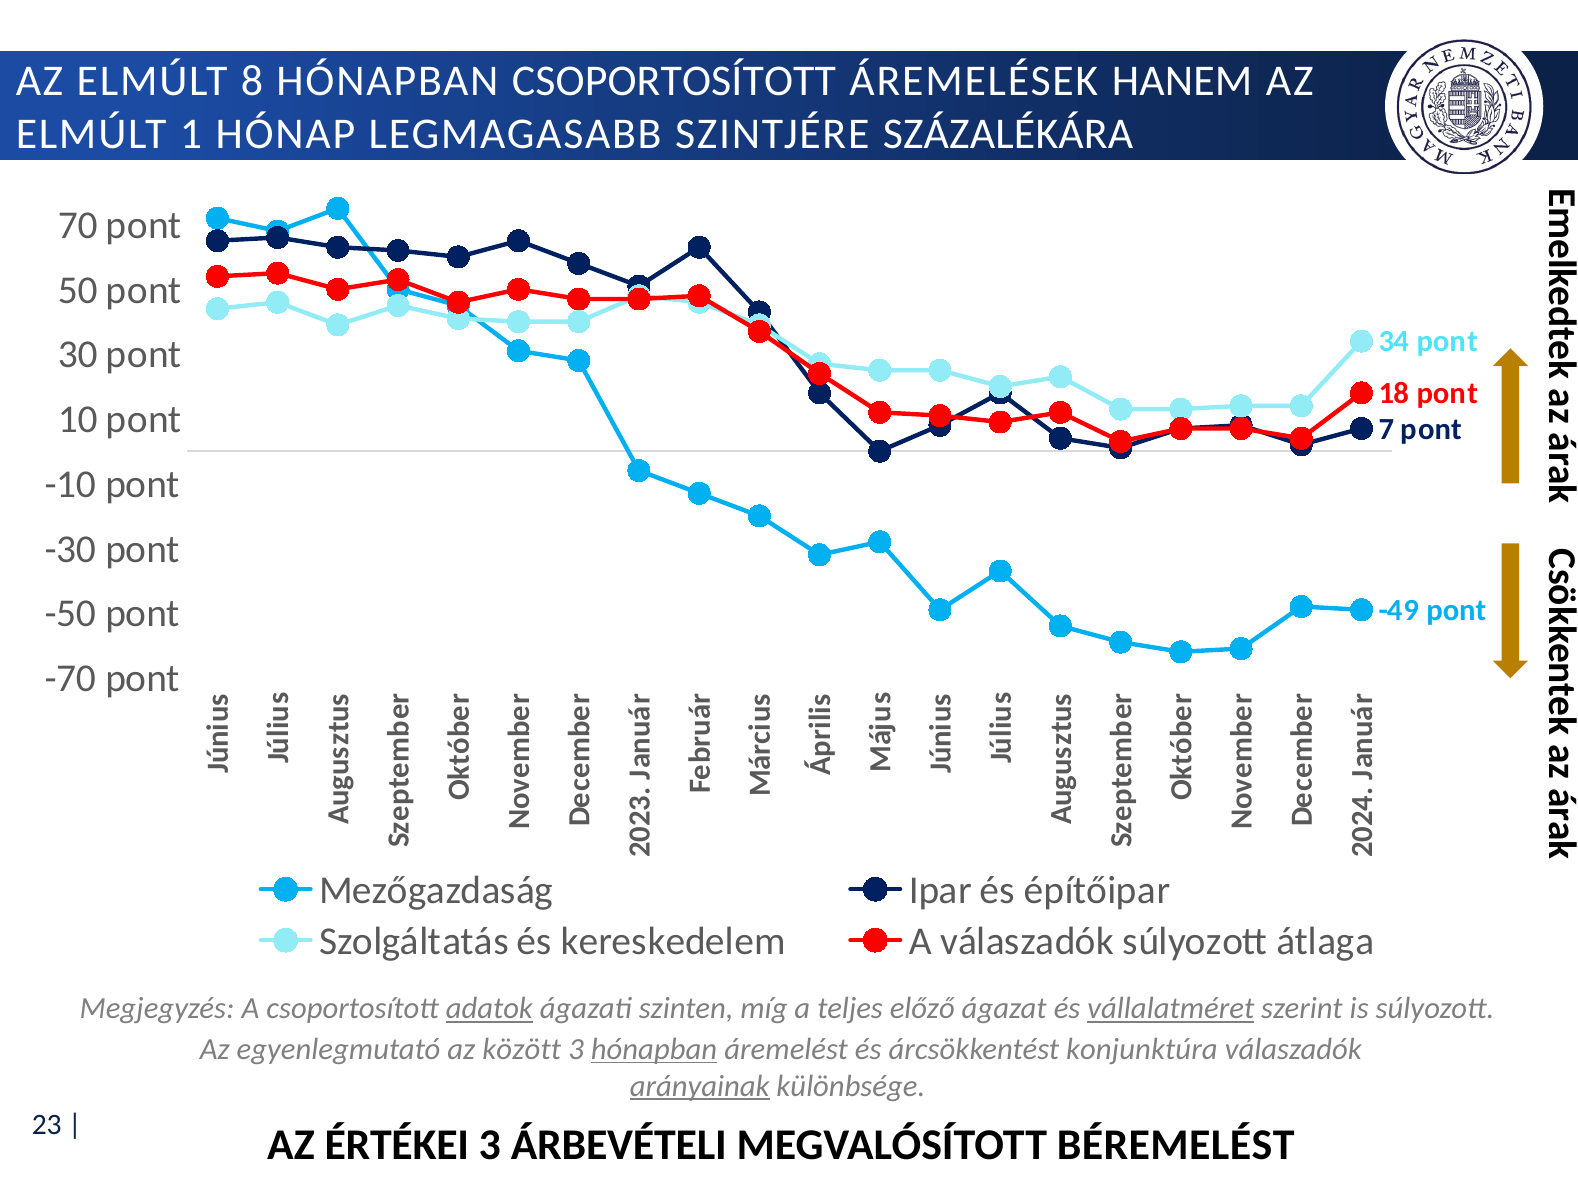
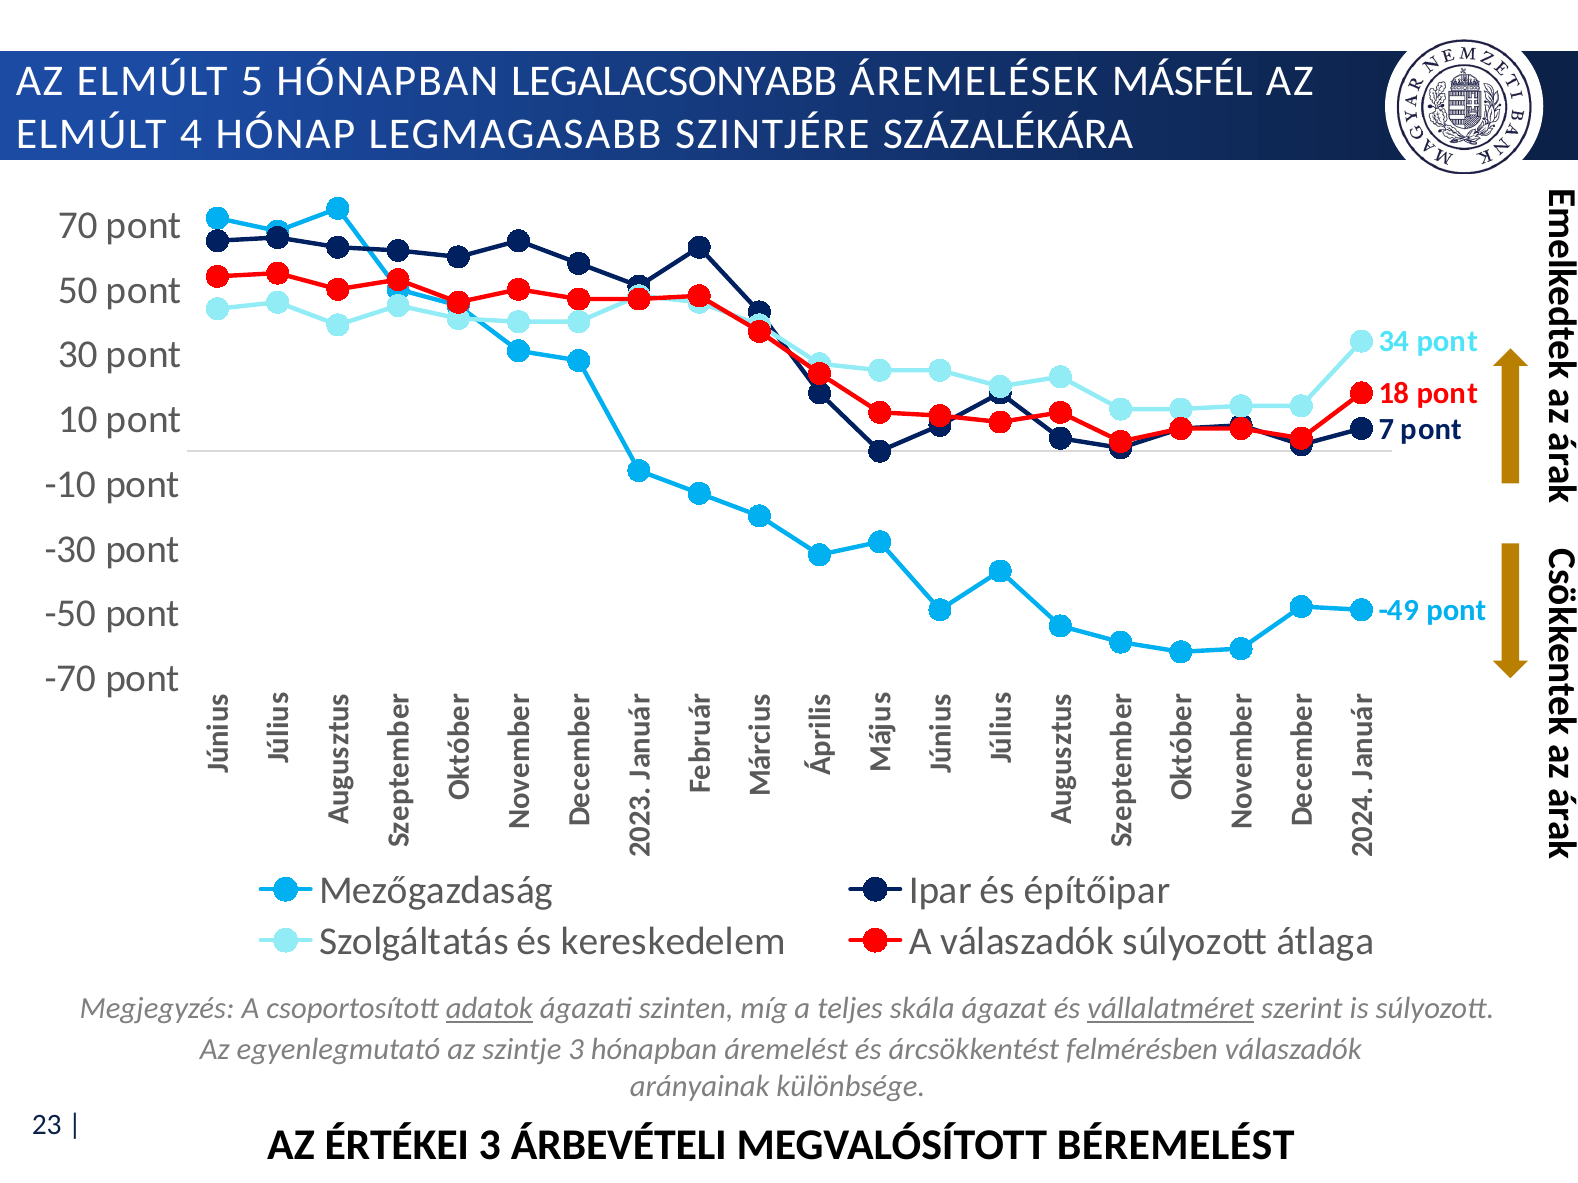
8: 8 -> 5 (252, 81)
HÓNAPBAN CSOPORTOSÍTOTT: CSOPORTOSÍTOTT -> LEGALACSONYABB (674, 81)
HANEM: HANEM -> MÁSFÉL (1182, 81)
ELMÚLT 1: 1 -> 4 (191, 134)
előző: előző -> skála (922, 1009)
között: között -> szintje (522, 1050)
hónapban underline: present -> none (654, 1050)
konjunktúra: konjunktúra -> felmérésben (1142, 1050)
arányainak underline: present -> none (700, 1087)
